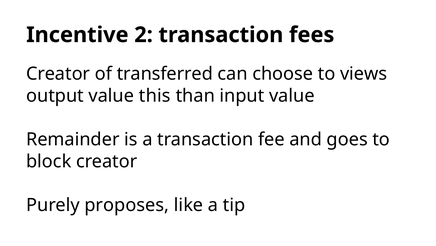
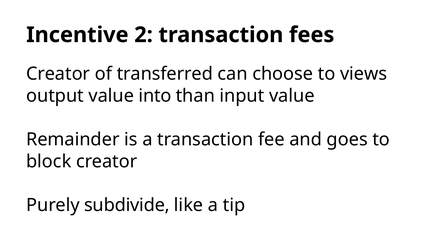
this: this -> into (155, 96)
proposes: proposes -> subdivide (127, 205)
